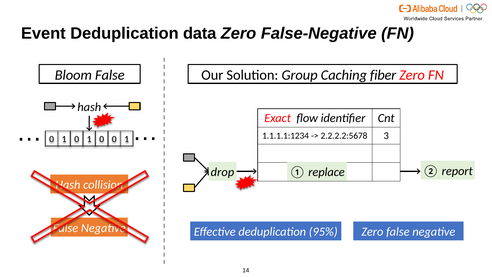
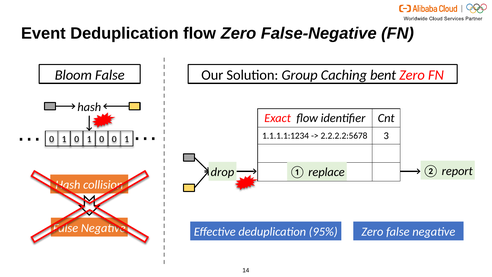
Deduplication data: data -> flow (200, 34)
fiber: fiber -> bent (383, 75)
